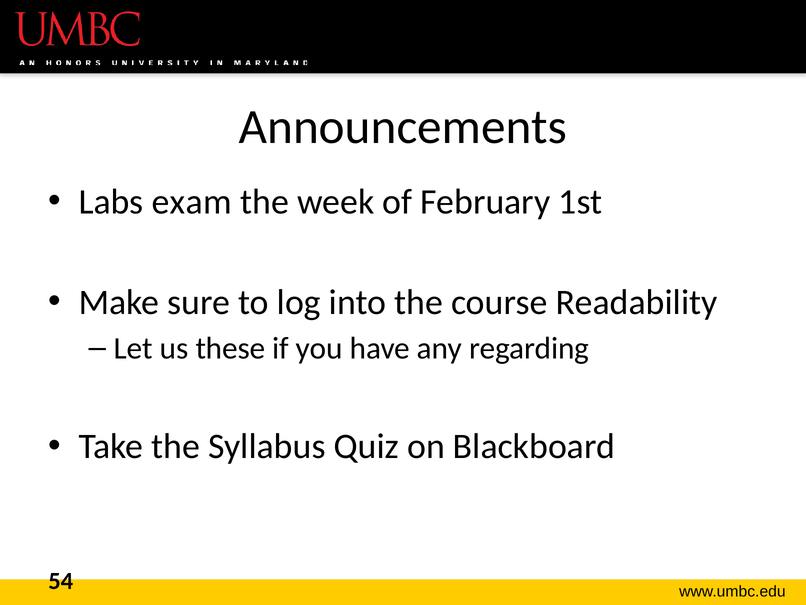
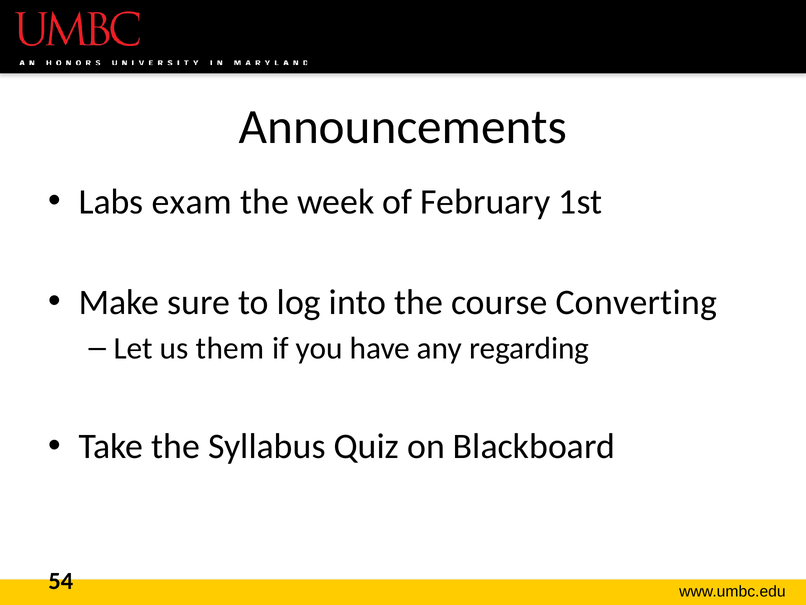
Readability: Readability -> Converting (636, 302)
these: these -> them (230, 348)
